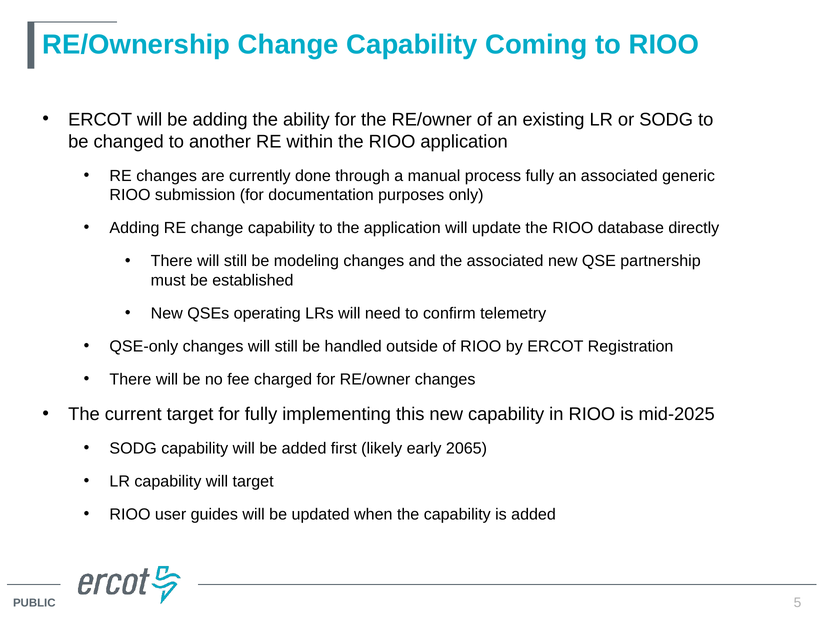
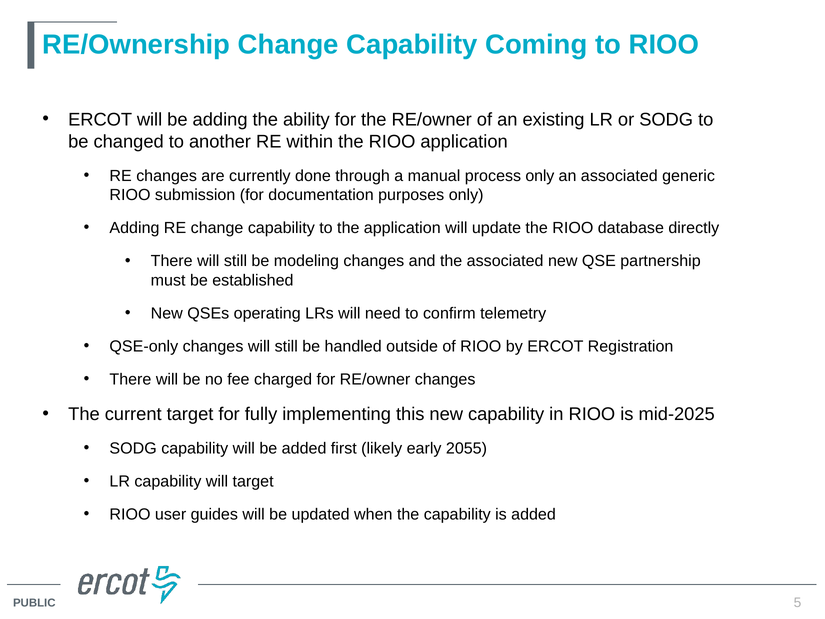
process fully: fully -> only (540, 176)
2065: 2065 -> 2055 (466, 448)
